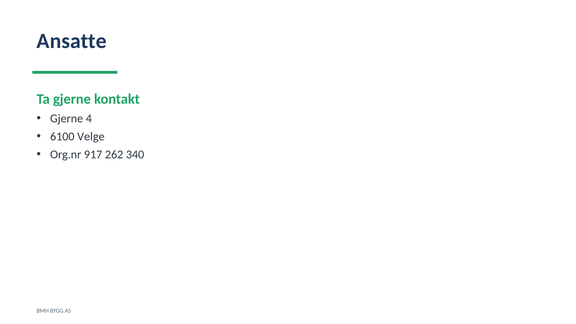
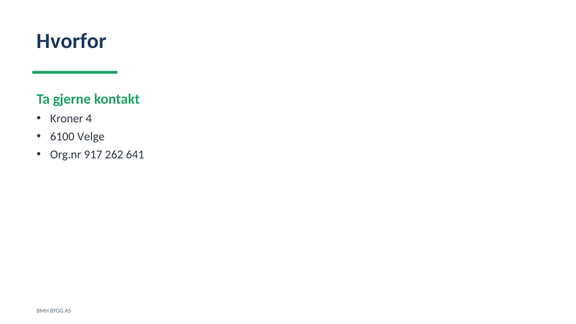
Ansatte: Ansatte -> Hvorfor (72, 41)
Gjerne: Gjerne -> Kroner (67, 118)
340: 340 -> 641 (135, 154)
